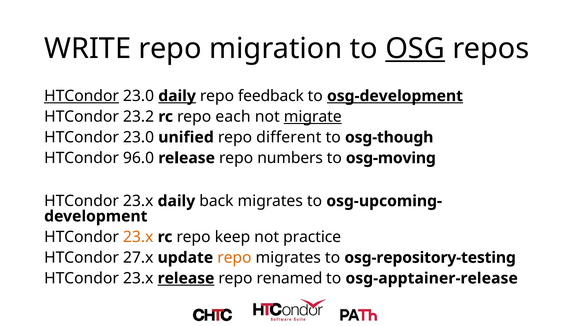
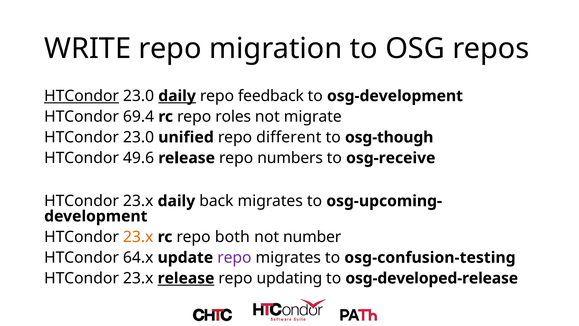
OSG underline: present -> none (415, 49)
osg-development underline: present -> none (395, 96)
23.2: 23.2 -> 69.4 (139, 117)
each: each -> roles (233, 117)
migrate underline: present -> none (313, 117)
96.0: 96.0 -> 49.6 (139, 158)
osg-moving: osg-moving -> osg-receive (391, 158)
keep: keep -> both (232, 237)
practice: practice -> number (312, 237)
27.x: 27.x -> 64.x (138, 257)
repo colour: orange -> purple (234, 257)
osg-repository-testing: osg-repository-testing -> osg-confusion-testing (430, 257)
renamed: renamed -> updating (289, 278)
osg-apptainer-release: osg-apptainer-release -> osg-developed-release (432, 278)
